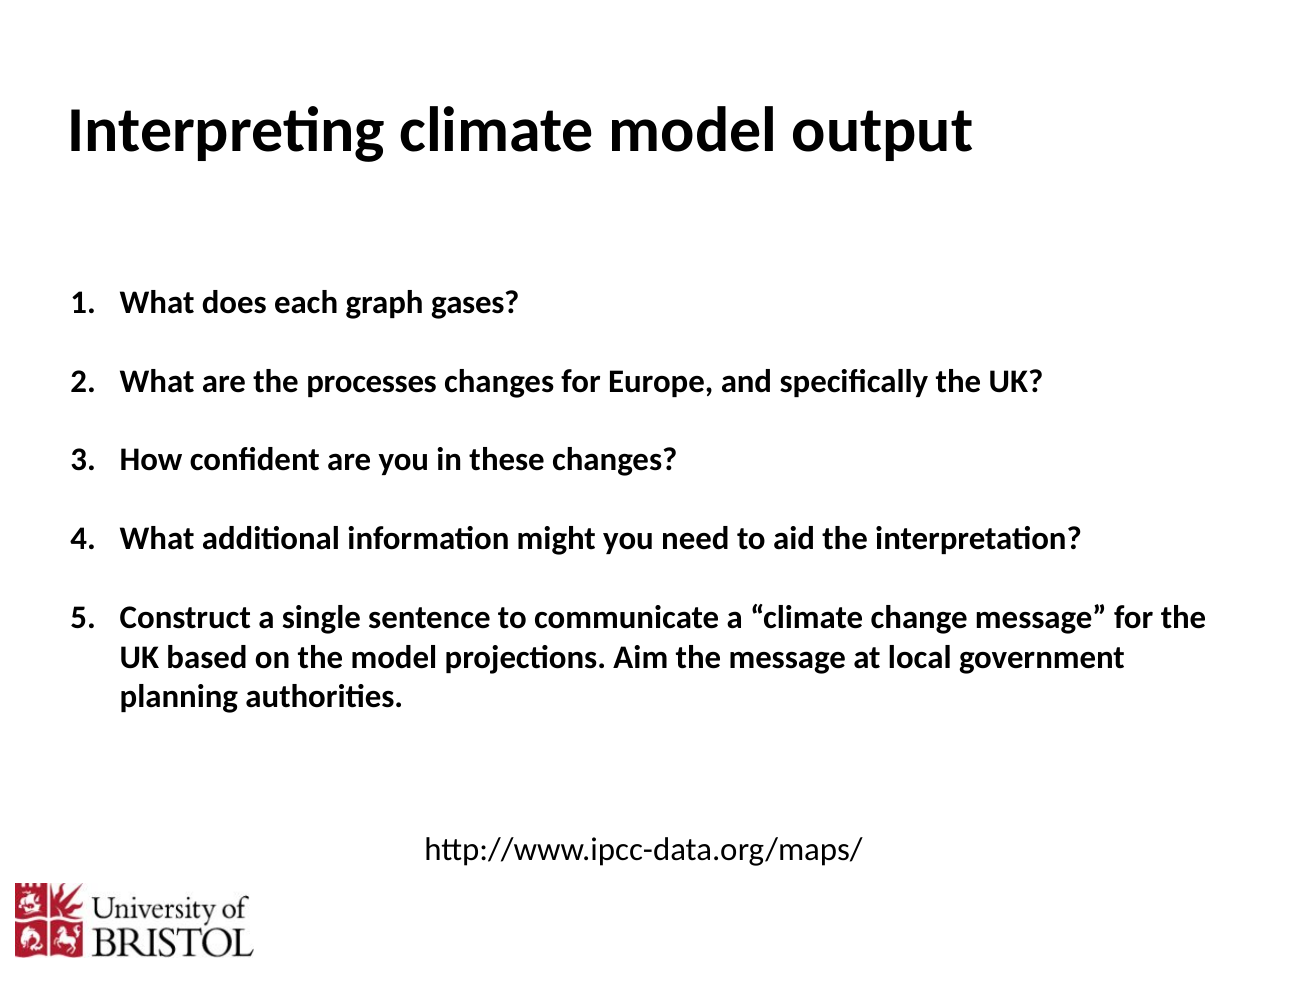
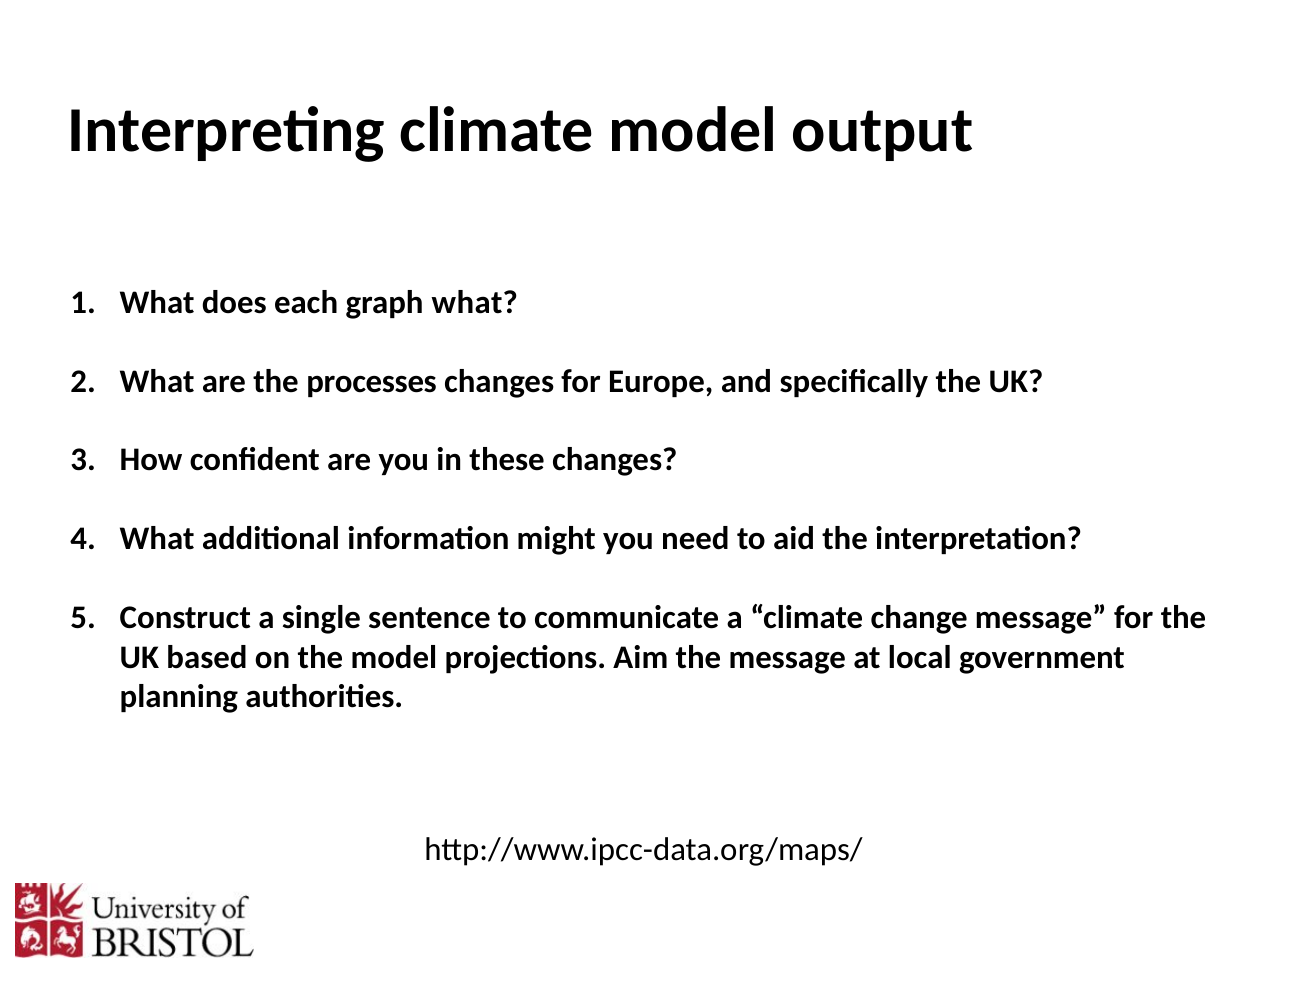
graph gases: gases -> what (475, 302)
